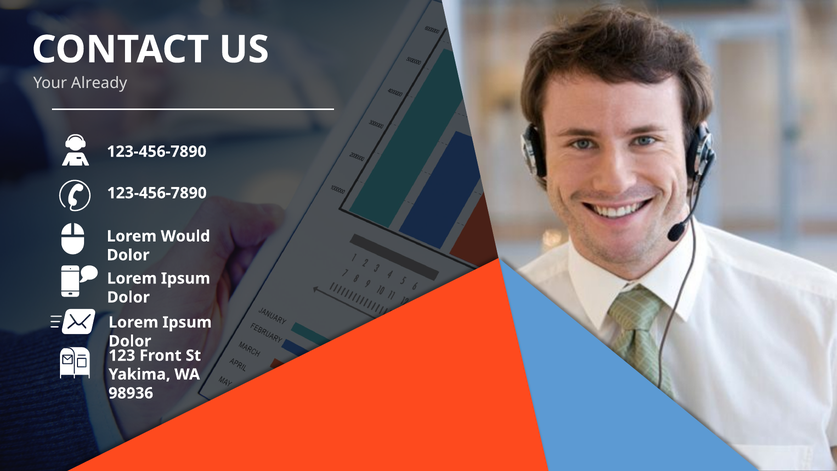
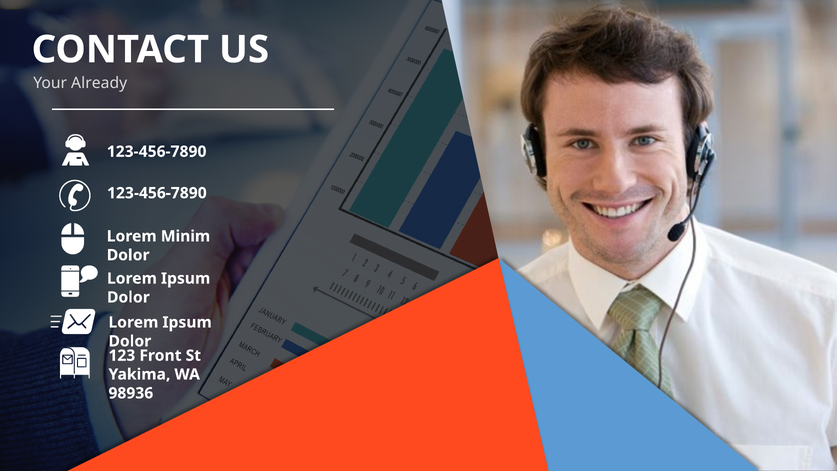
Would: Would -> Minim (185, 236)
